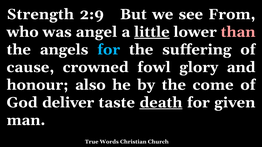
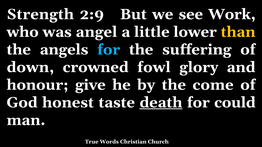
From: From -> Work (232, 14)
little underline: present -> none (152, 32)
than colour: pink -> yellow (238, 32)
cause: cause -> down (30, 67)
also: also -> give (90, 85)
deliver: deliver -> honest (68, 103)
given: given -> could (235, 103)
